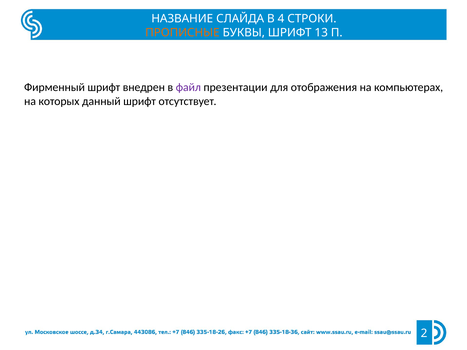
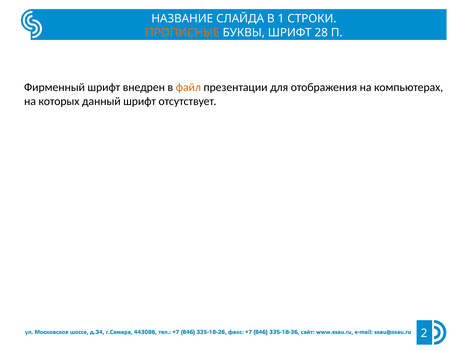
4: 4 -> 1 (281, 19)
13: 13 -> 28 (321, 33)
файл colour: purple -> orange (188, 87)
